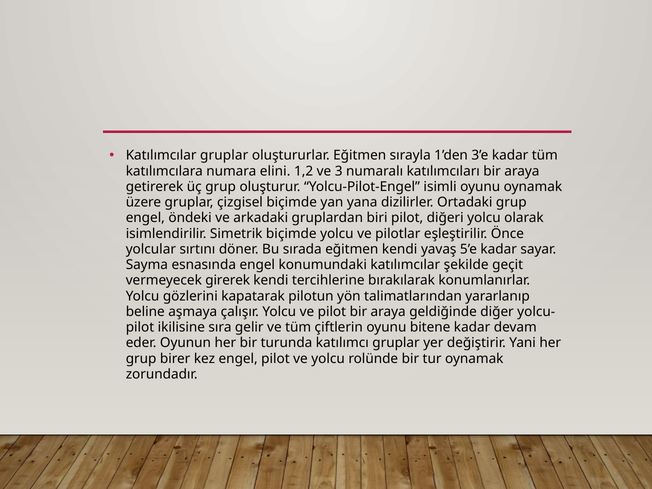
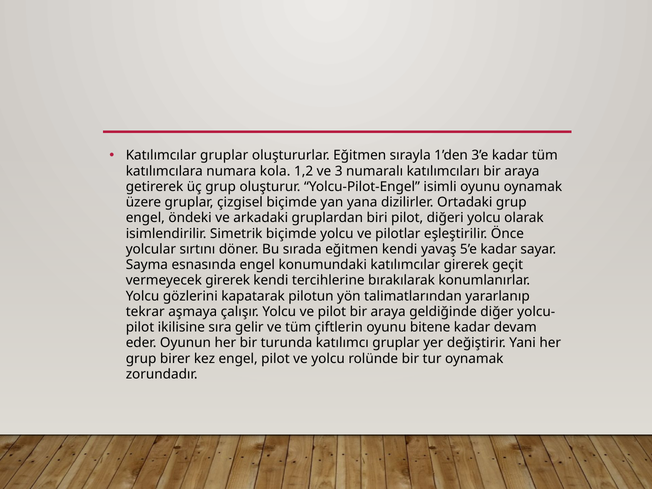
elini: elini -> kola (275, 171)
katılımcılar şekilde: şekilde -> girerek (466, 265)
beline: beline -> tekrar (145, 312)
